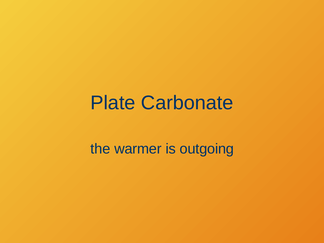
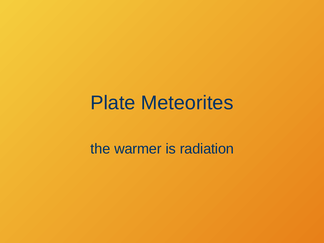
Carbonate: Carbonate -> Meteorites (187, 103)
outgoing: outgoing -> radiation (207, 149)
